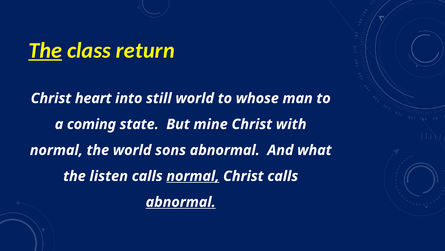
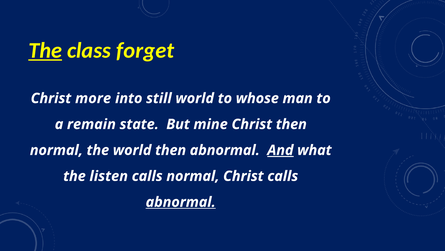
return: return -> forget (145, 50)
heart: heart -> more (93, 98)
coming: coming -> remain (91, 124)
Christ with: with -> then (291, 124)
world sons: sons -> then (171, 150)
And underline: none -> present (280, 150)
normal underline: present -> none (193, 176)
